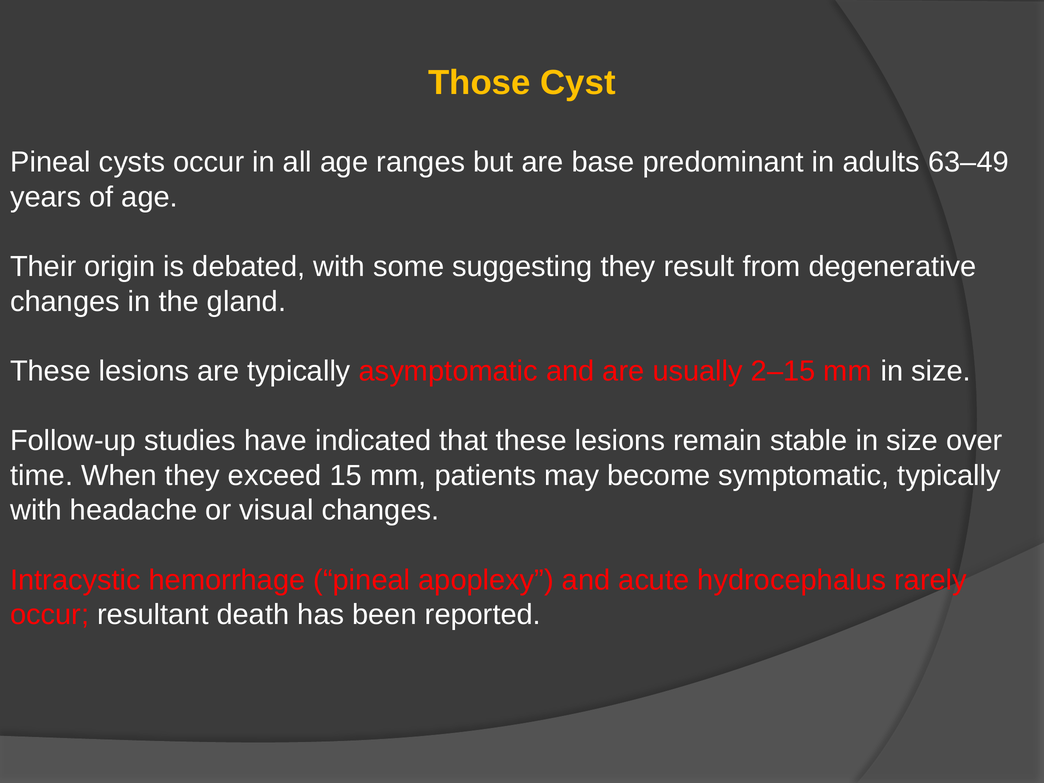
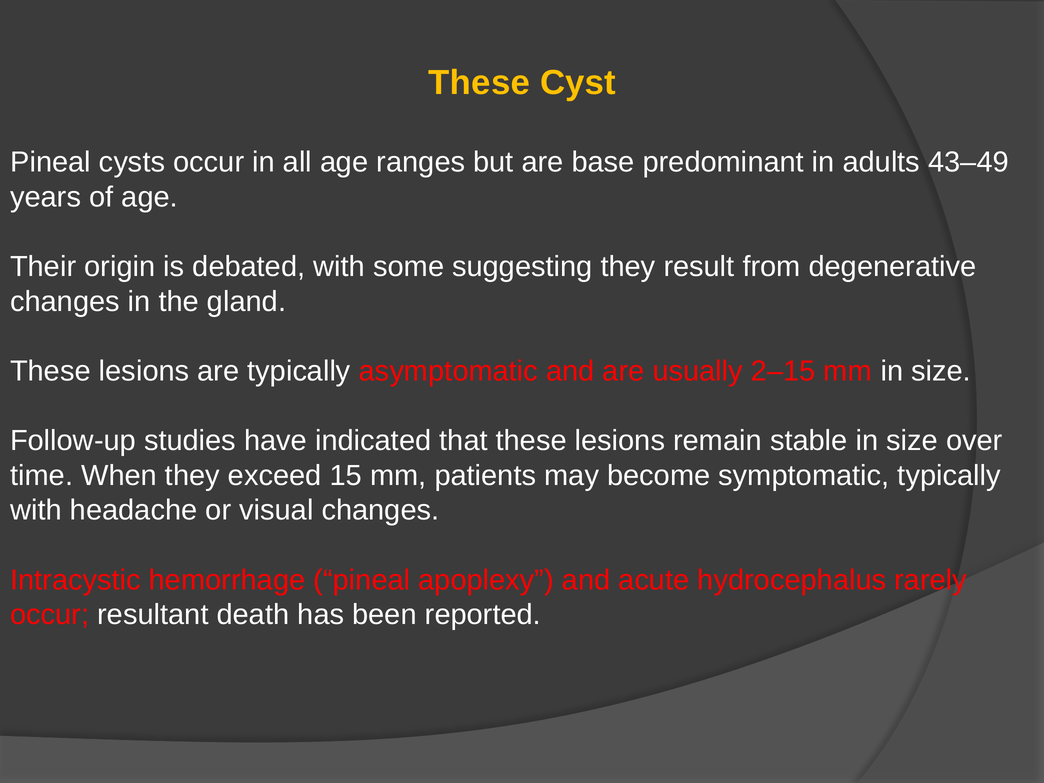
Those: Those -> These (479, 83)
63–49: 63–49 -> 43–49 (968, 162)
